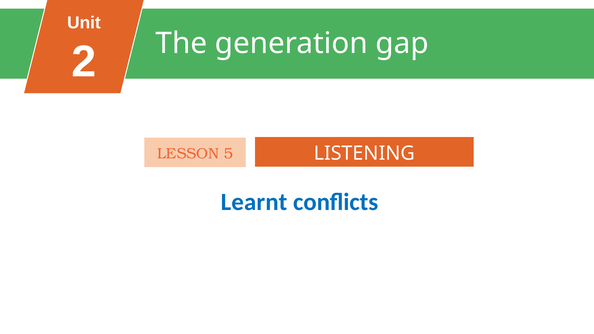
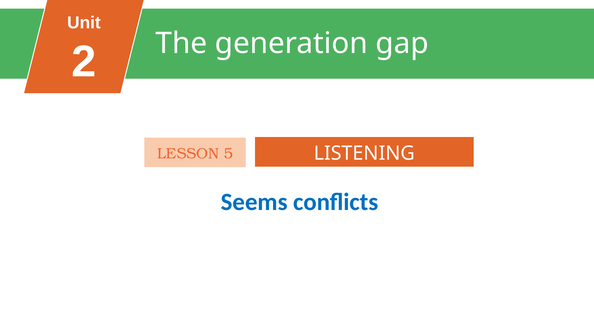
Learnt: Learnt -> Seems (254, 202)
